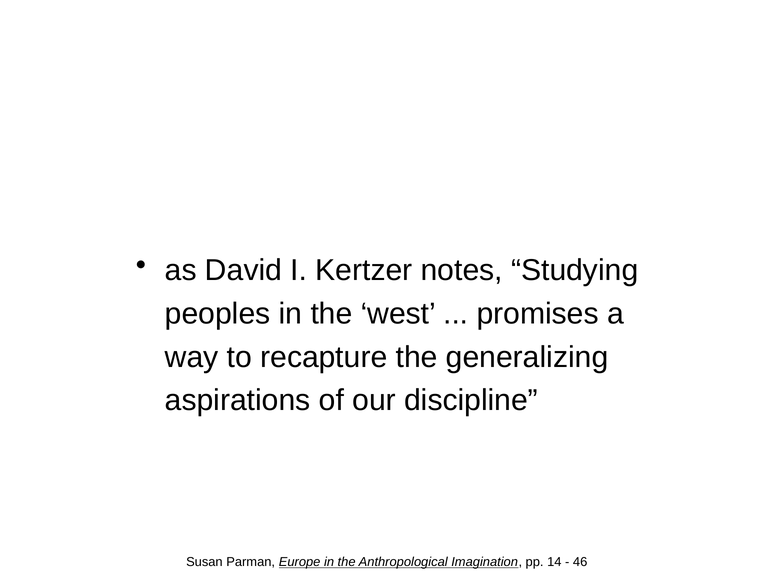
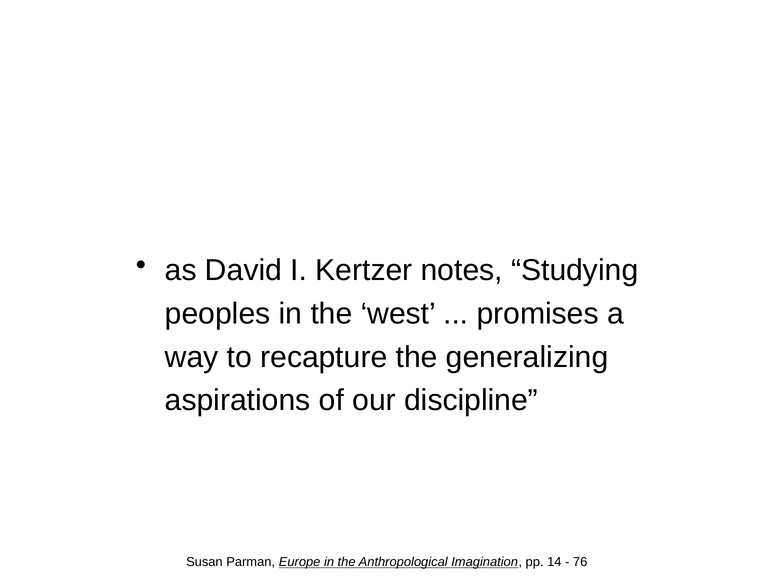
46: 46 -> 76 (580, 562)
